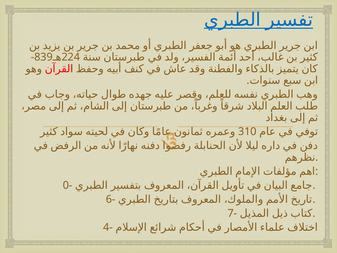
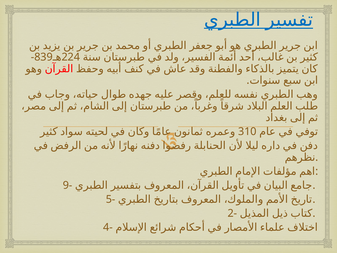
0-: 0- -> 9- (68, 185)
6-: 6- -> 5- (111, 199)
7-: 7- -> 2- (232, 213)
